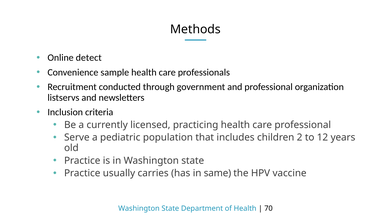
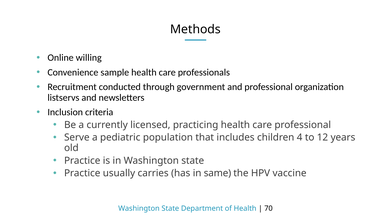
detect: detect -> willing (89, 58)
2: 2 -> 4 (300, 137)
